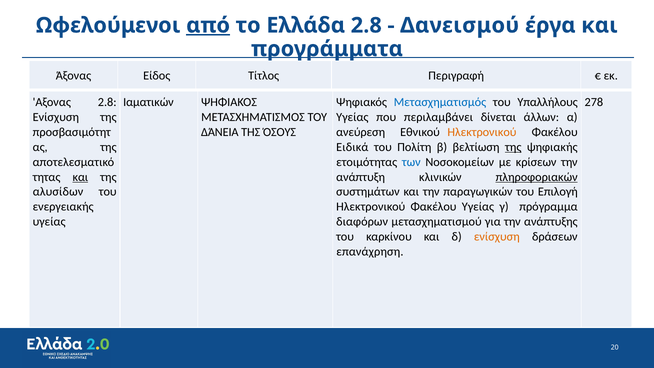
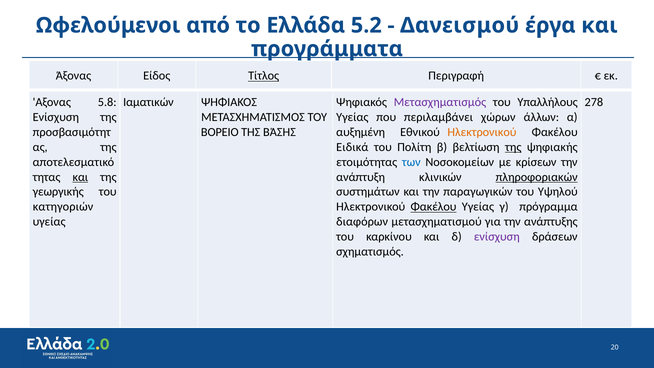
από underline: present -> none (208, 25)
Ελλάδα 2.8: 2.8 -> 5.2 (366, 25)
Τίτλος underline: none -> present (264, 76)
Αξονας 2.8: 2.8 -> 5.8 (107, 102)
Μετασχηματισμός colour: blue -> purple (440, 102)
δίνεται: δίνεται -> χώρων (498, 117)
ΔΆΝΕΙΑ: ΔΆΝΕΙΑ -> ΒΟΡΕΙΟ (220, 132)
ΌΣΟΥΣ: ΌΣΟΥΣ -> ΒΆΣΗΣ (280, 132)
ανεύρεση: ανεύρεση -> αυξημένη (361, 132)
αλυσίδων: αλυσίδων -> γεωργικής (58, 192)
Επιλογή: Επιλογή -> Υψηλού (558, 192)
ενεργειακής: ενεργειακής -> κατηγοριών (63, 207)
Φακέλου underline: none -> present (434, 207)
ενίσχυση colour: orange -> purple (497, 237)
επανάχρηση: επανάχρηση -> σχηματισμός (370, 252)
